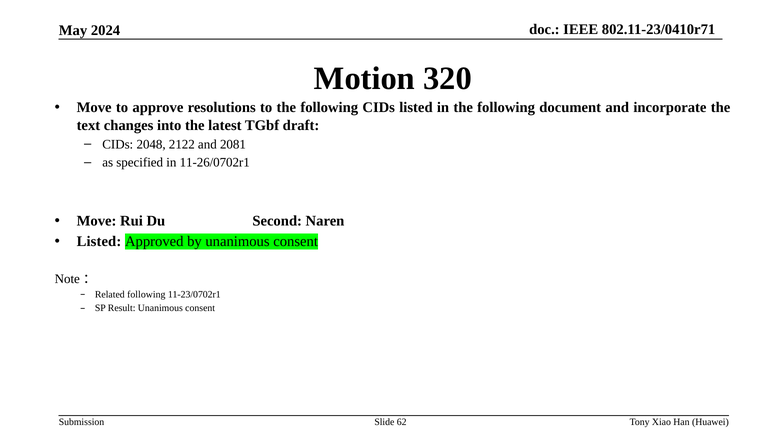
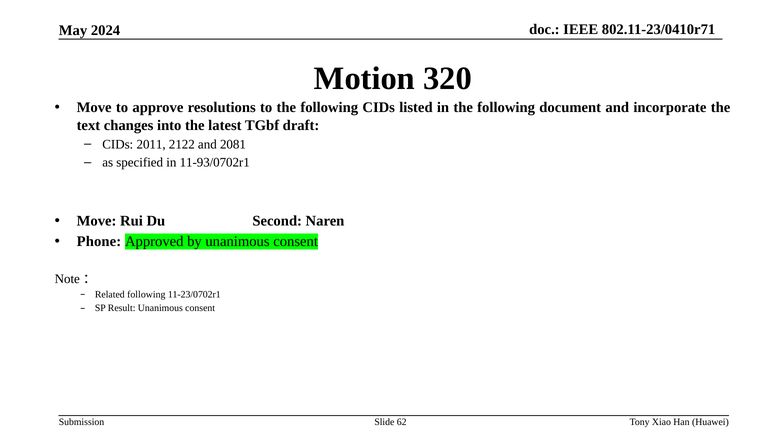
2048: 2048 -> 2011 (151, 144)
11-26/0702r1: 11-26/0702r1 -> 11-93/0702r1 (215, 162)
Listed: Listed -> Phone (99, 241)
